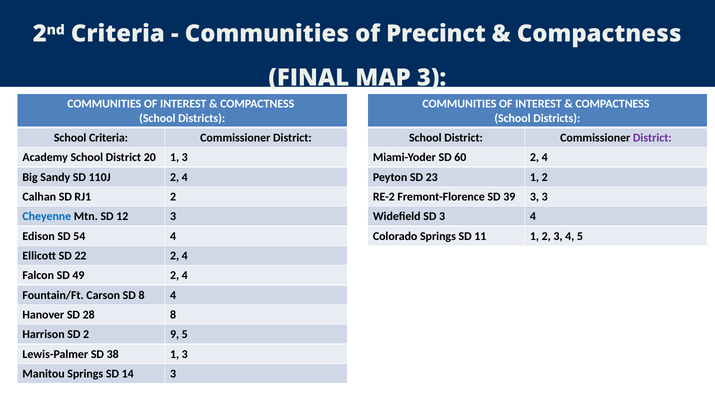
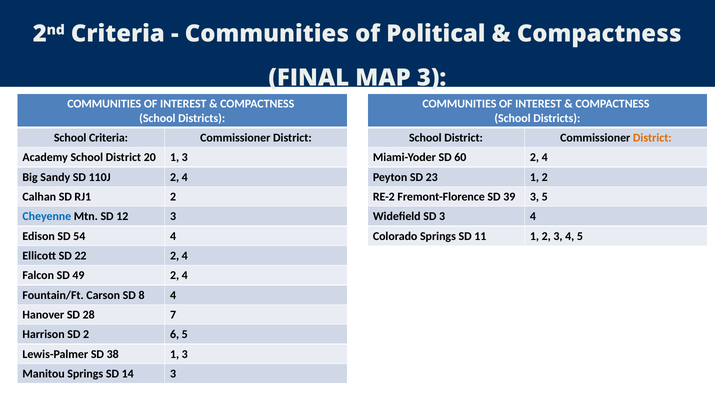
Precinct: Precinct -> Political (436, 34)
District colour: purple -> orange (652, 138)
3 3: 3 -> 5 (545, 197)
28 8: 8 -> 7 (173, 315)
9: 9 -> 6 (175, 335)
